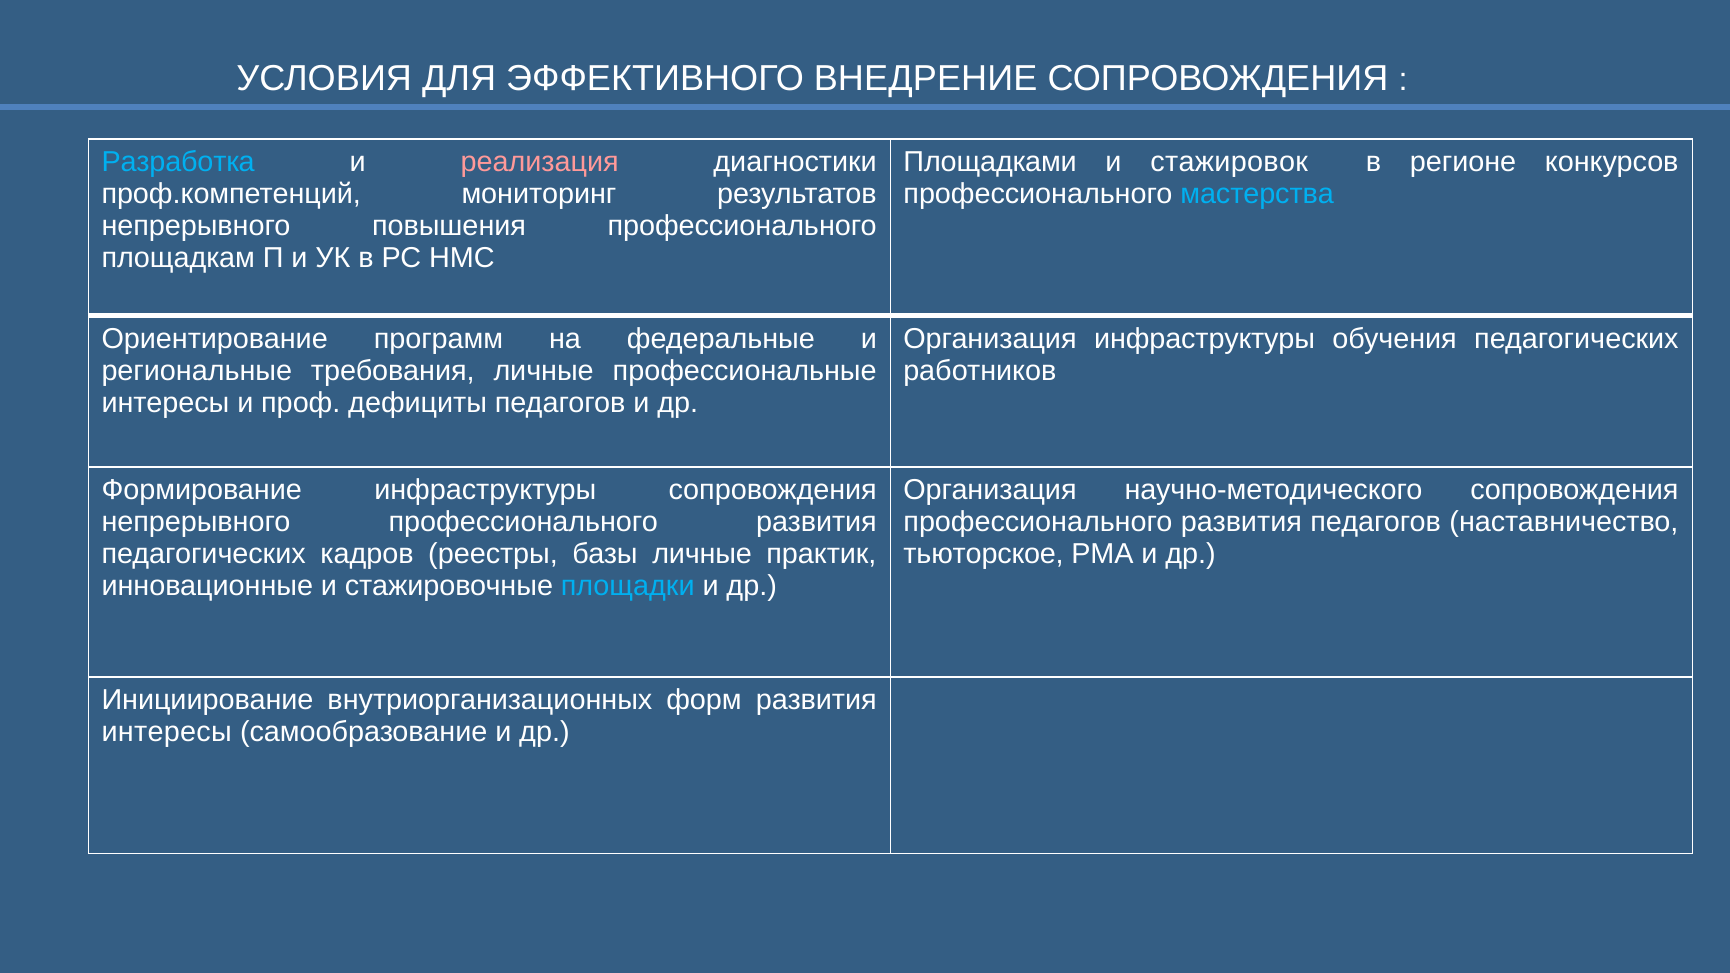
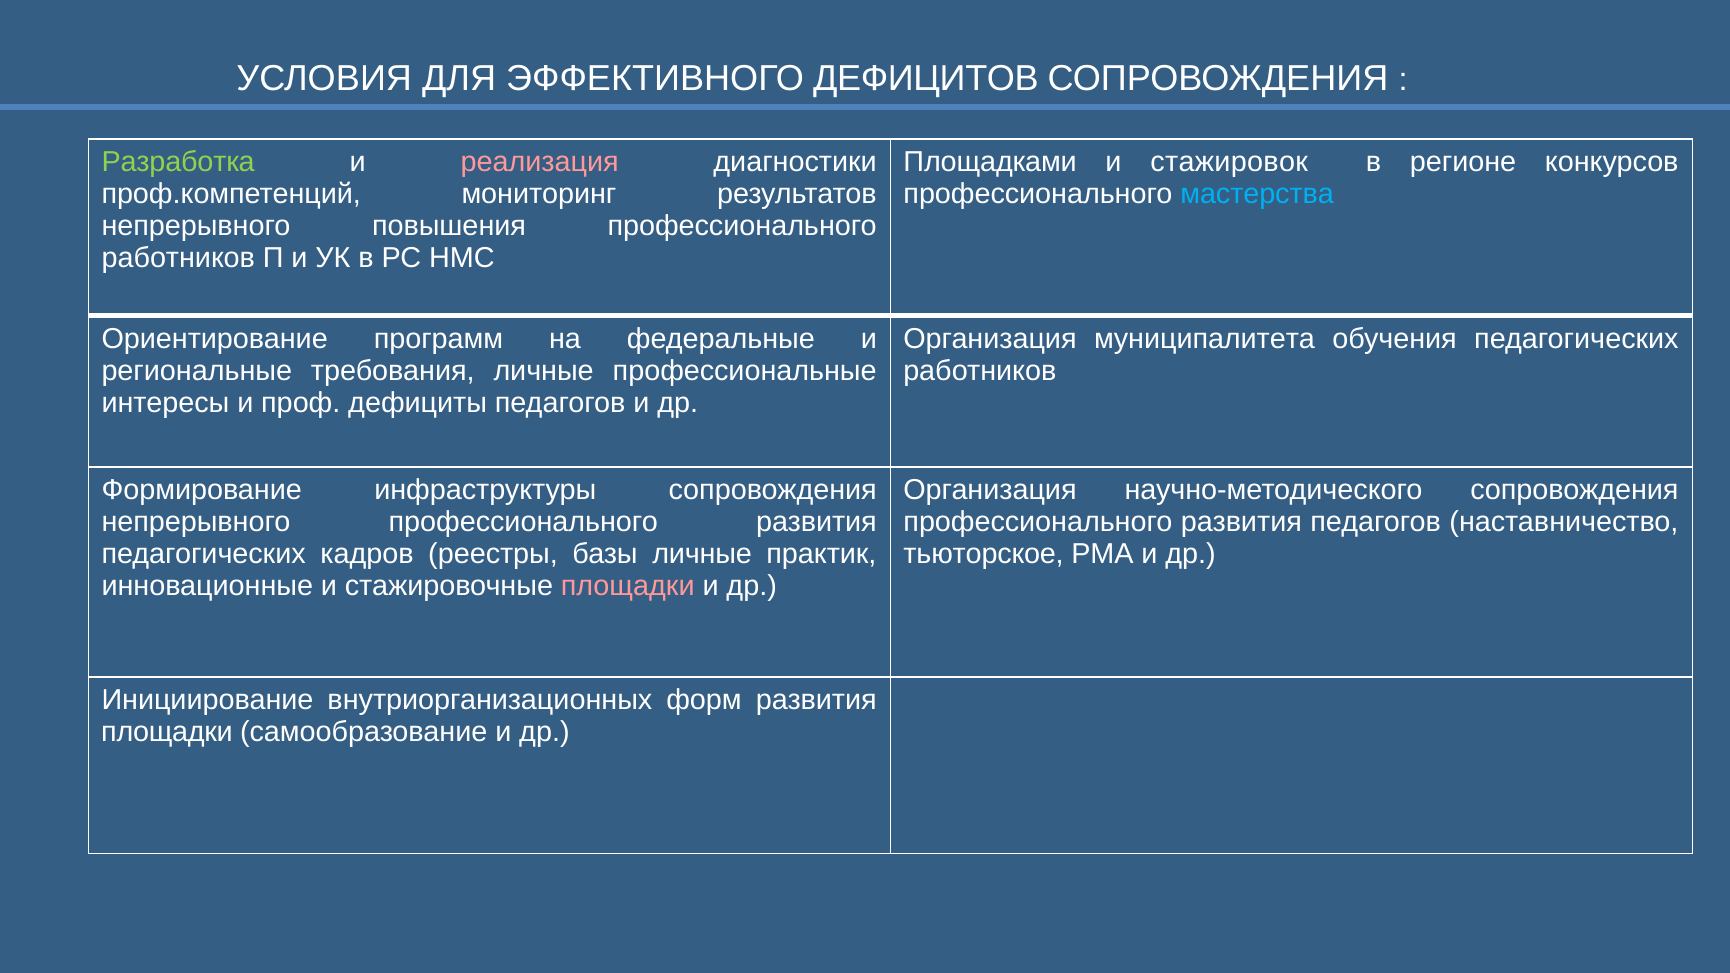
ВНЕДРЕНИЕ: ВНЕДРЕНИЕ -> ДЕФИЦИТОВ (926, 79)
Разработка colour: light blue -> light green (178, 162)
площадкам: площадкам -> работников (178, 258)
Организация инфраструктуры: инфраструктуры -> муниципалитета (1205, 339)
площадки colour: light blue -> pink (628, 586)
интересы: интересы -> площадки (167, 732)
